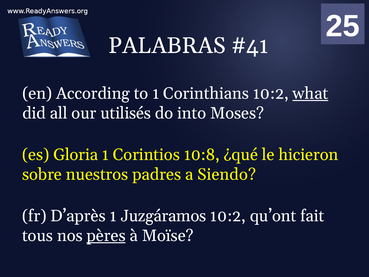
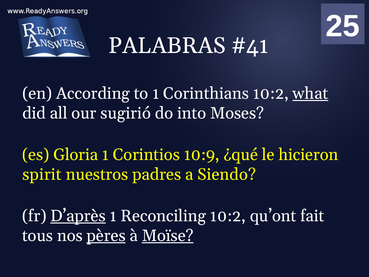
utilisés: utilisés -> sugirió (126, 113)
10:8: 10:8 -> 10:9 (202, 155)
sobre: sobre -> spirit (42, 174)
D’après underline: none -> present (78, 216)
Juzgáramos: Juzgáramos -> Reconciling (163, 216)
Moïse underline: none -> present (168, 235)
